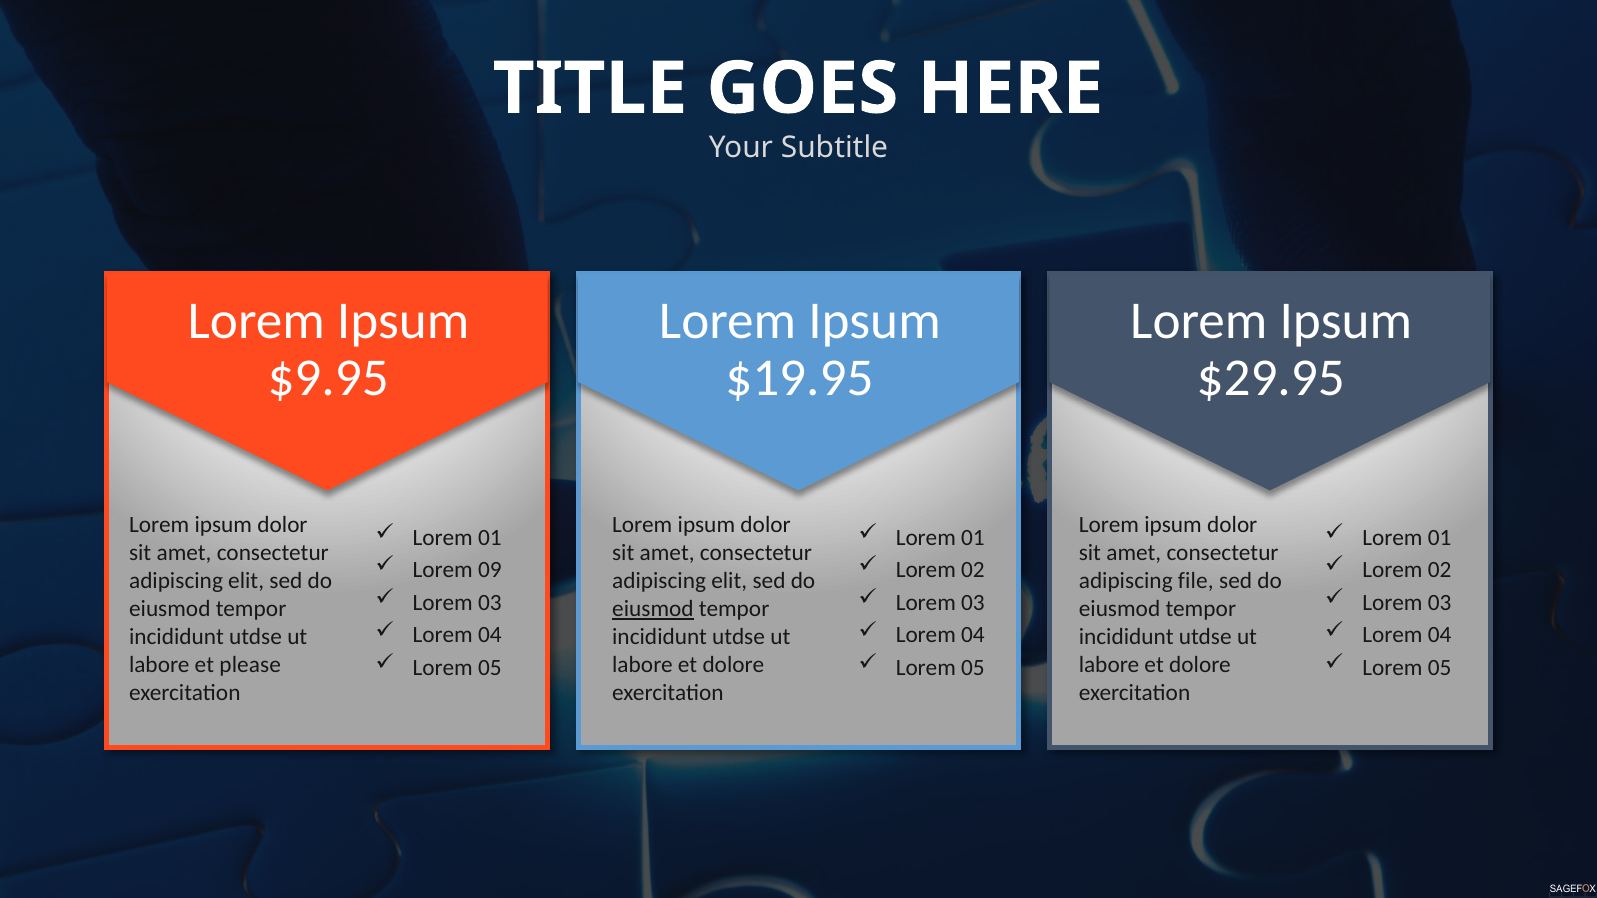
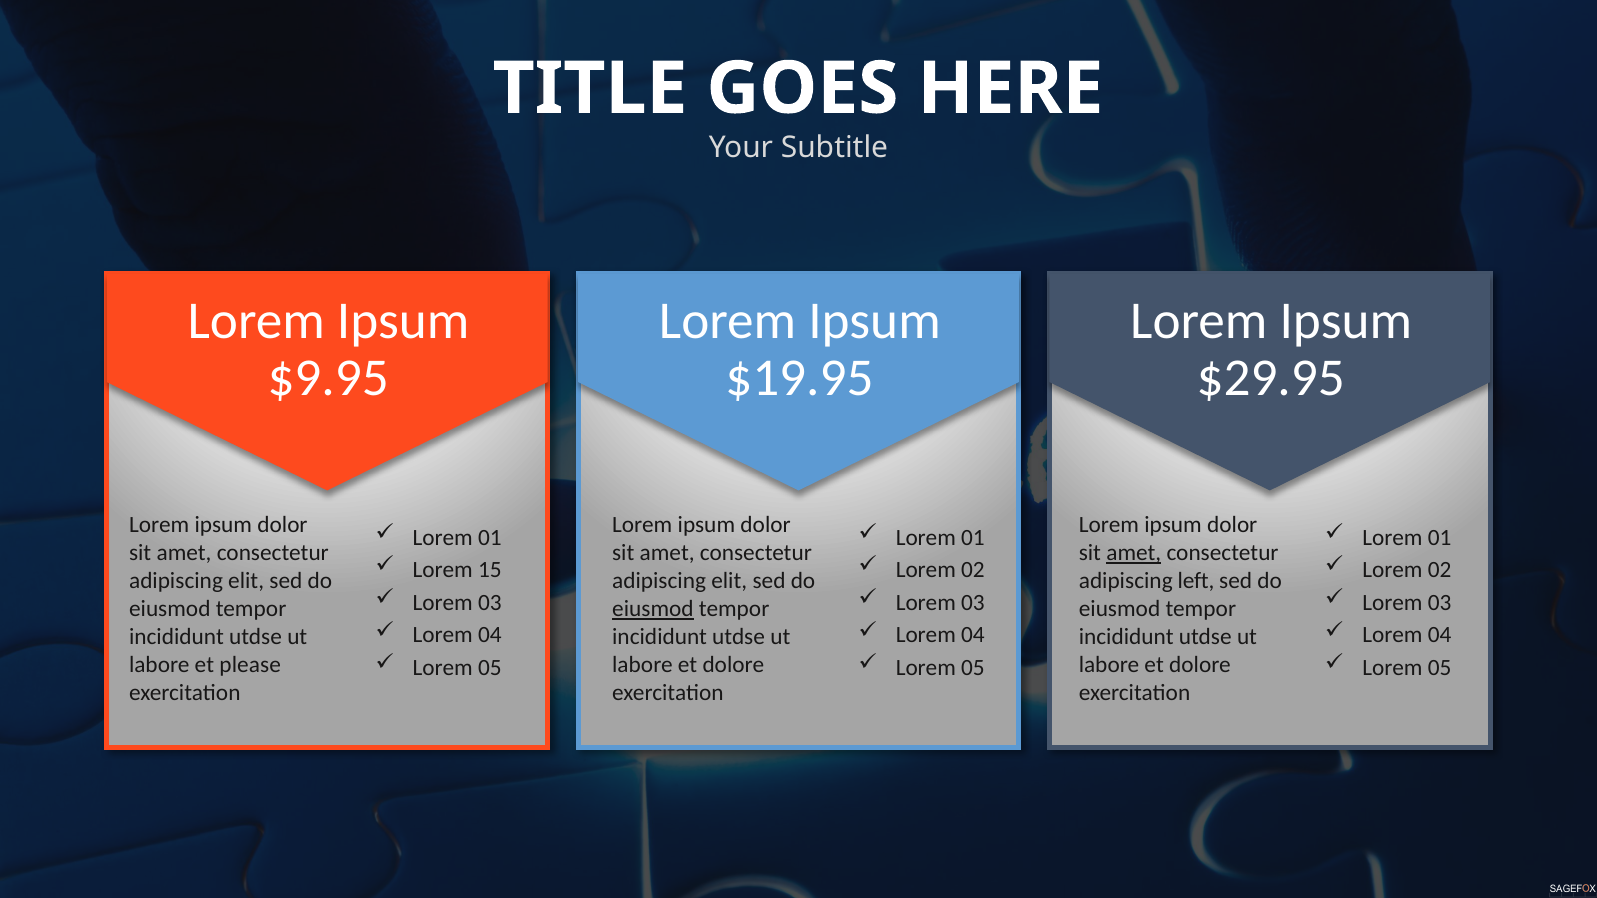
amet underline: none -> present (1134, 553)
09: 09 -> 15 (490, 570)
file: file -> left (1196, 581)
